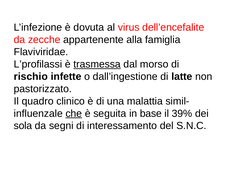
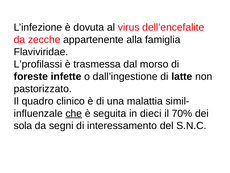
trasmessa underline: present -> none (97, 64)
rischio: rischio -> foreste (31, 76)
base: base -> dieci (151, 113)
39%: 39% -> 70% (182, 113)
